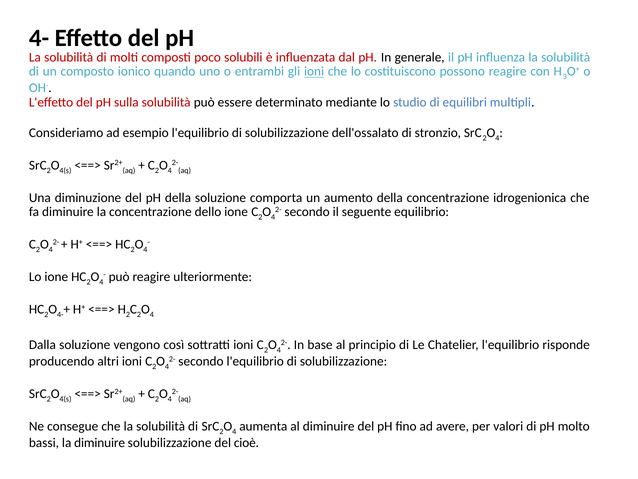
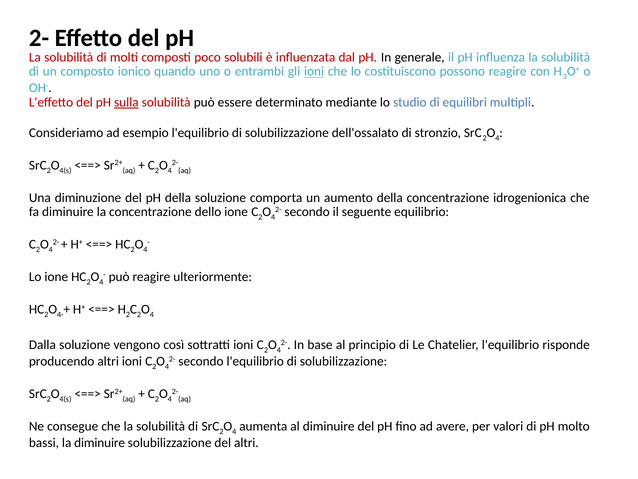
4-: 4- -> 2- (39, 38)
sulla underline: none -> present (126, 102)
del cioè: cioè -> altri (246, 443)
